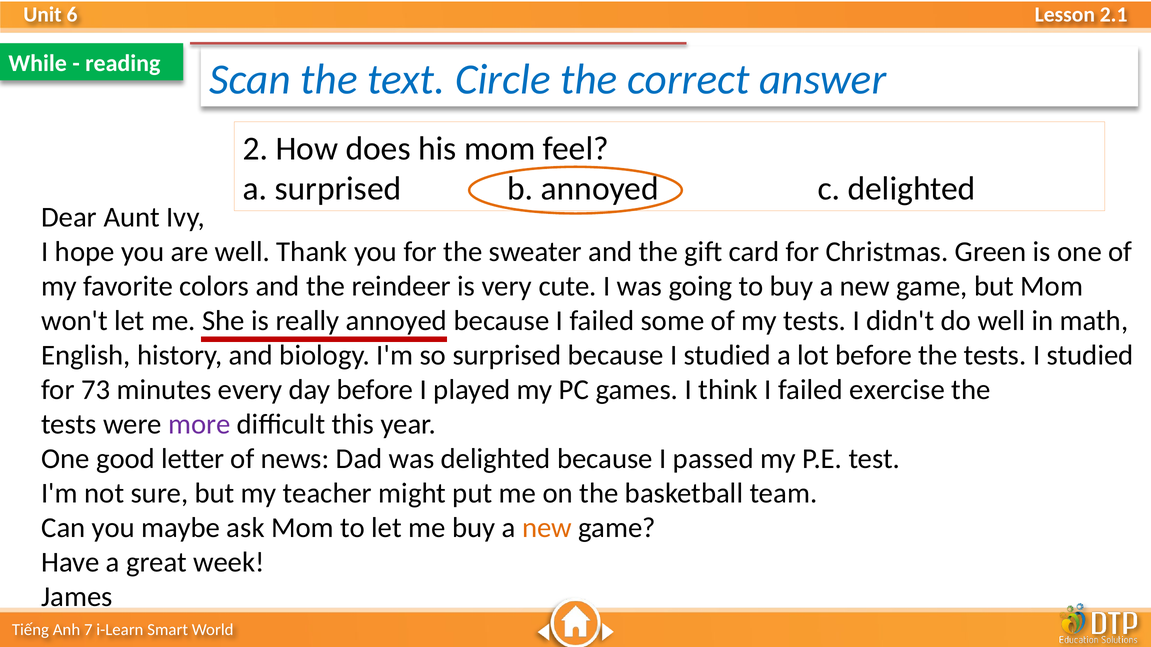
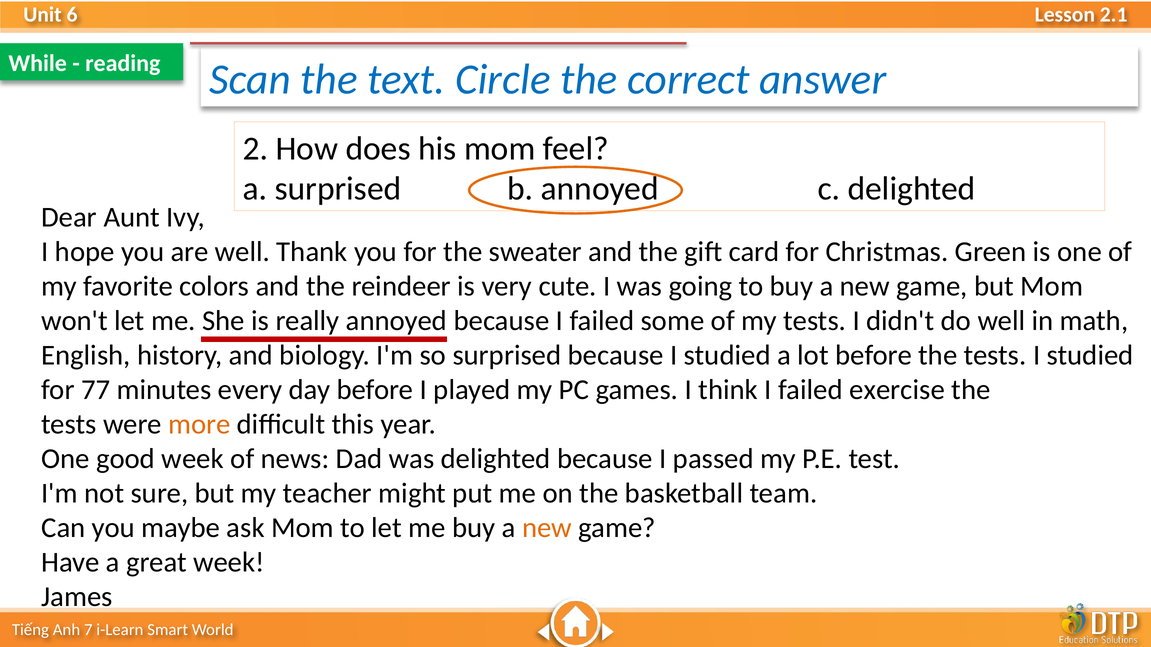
73: 73 -> 77 (96, 390)
more colour: purple -> orange (199, 424)
good letter: letter -> week (193, 459)
